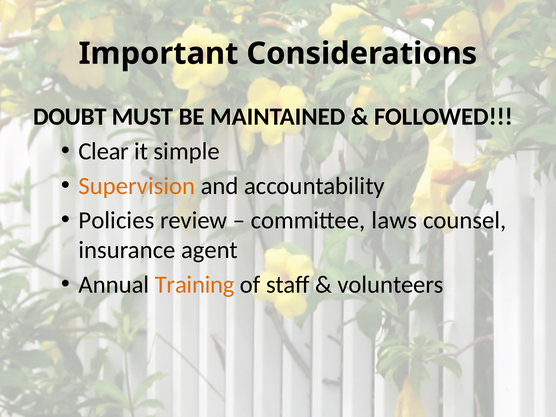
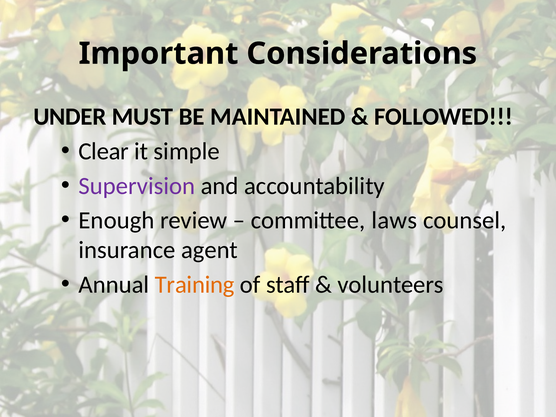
DOUBT: DOUBT -> UNDER (70, 117)
Supervision colour: orange -> purple (137, 186)
Policies: Policies -> Enough (117, 220)
